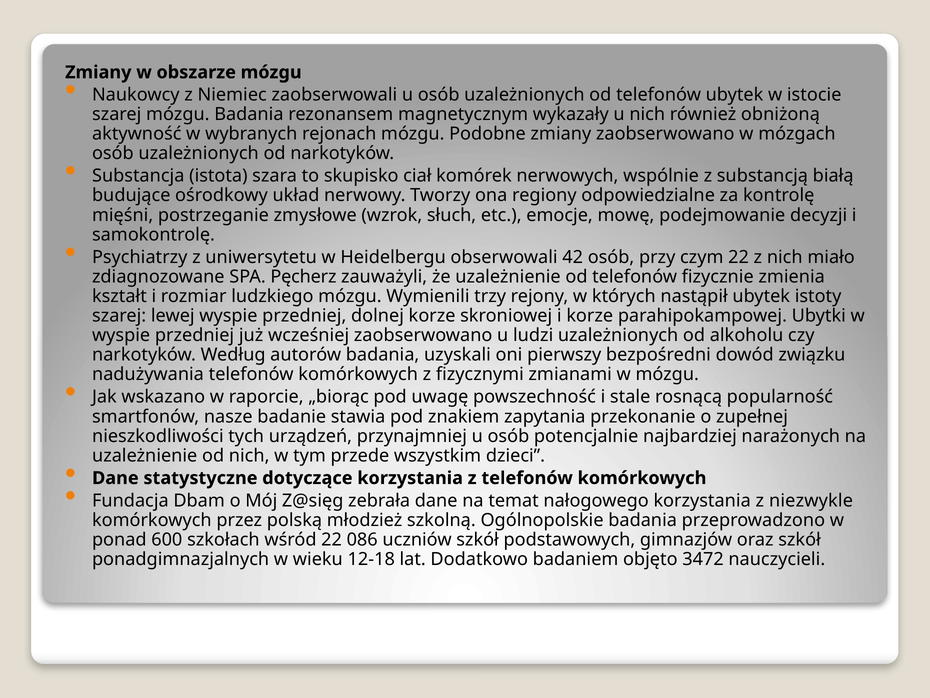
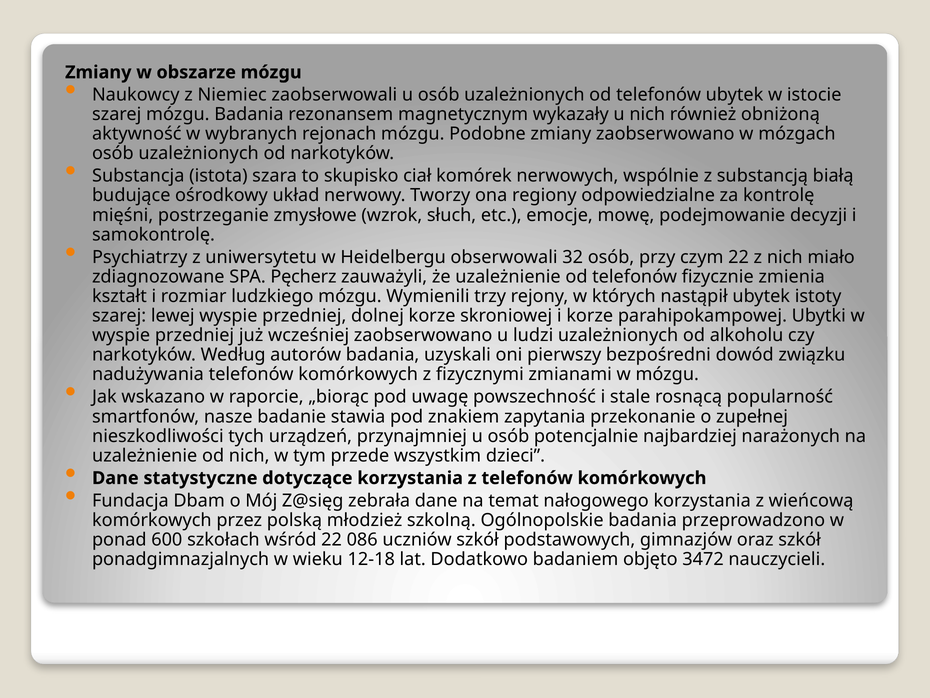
42: 42 -> 32 (573, 257)
niezwykle: niezwykle -> wieńcową (811, 500)
